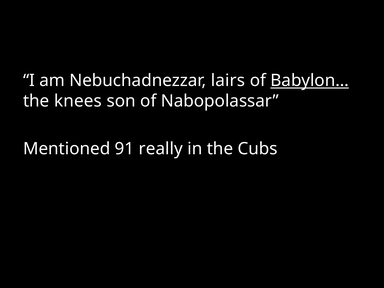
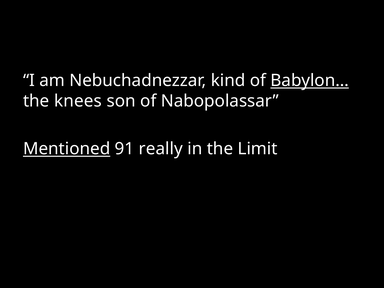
lairs: lairs -> kind (228, 81)
Mentioned underline: none -> present (67, 149)
Cubs: Cubs -> Limit (258, 149)
